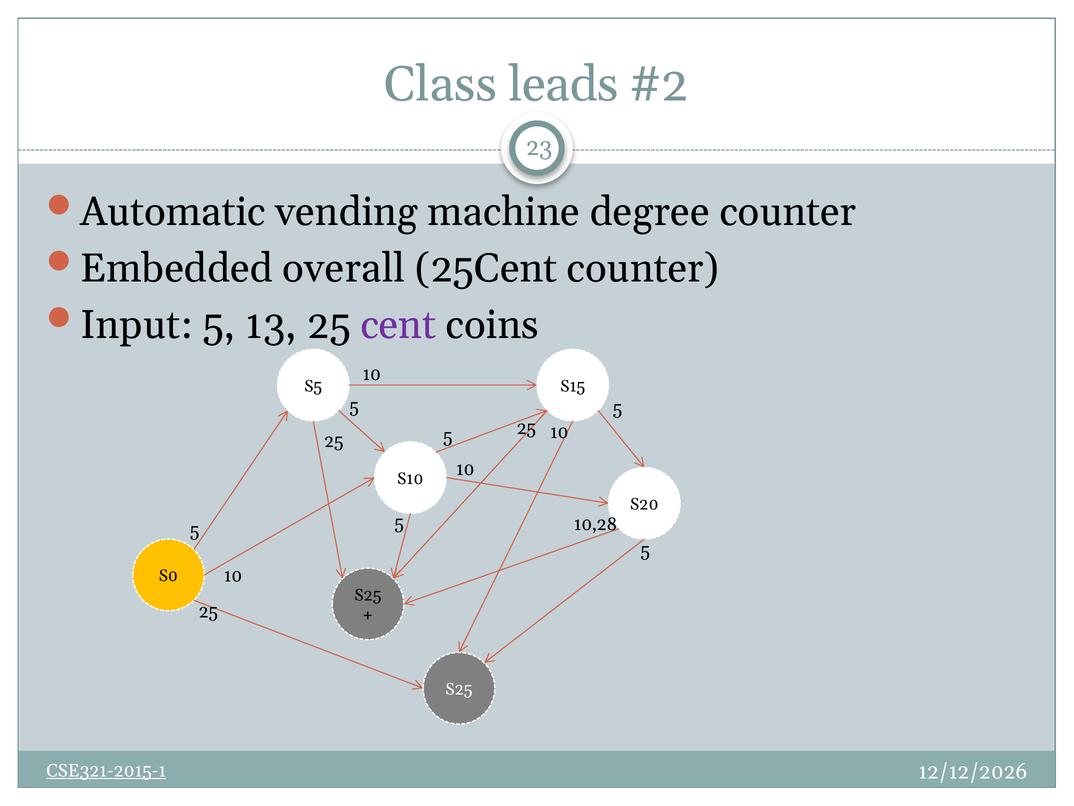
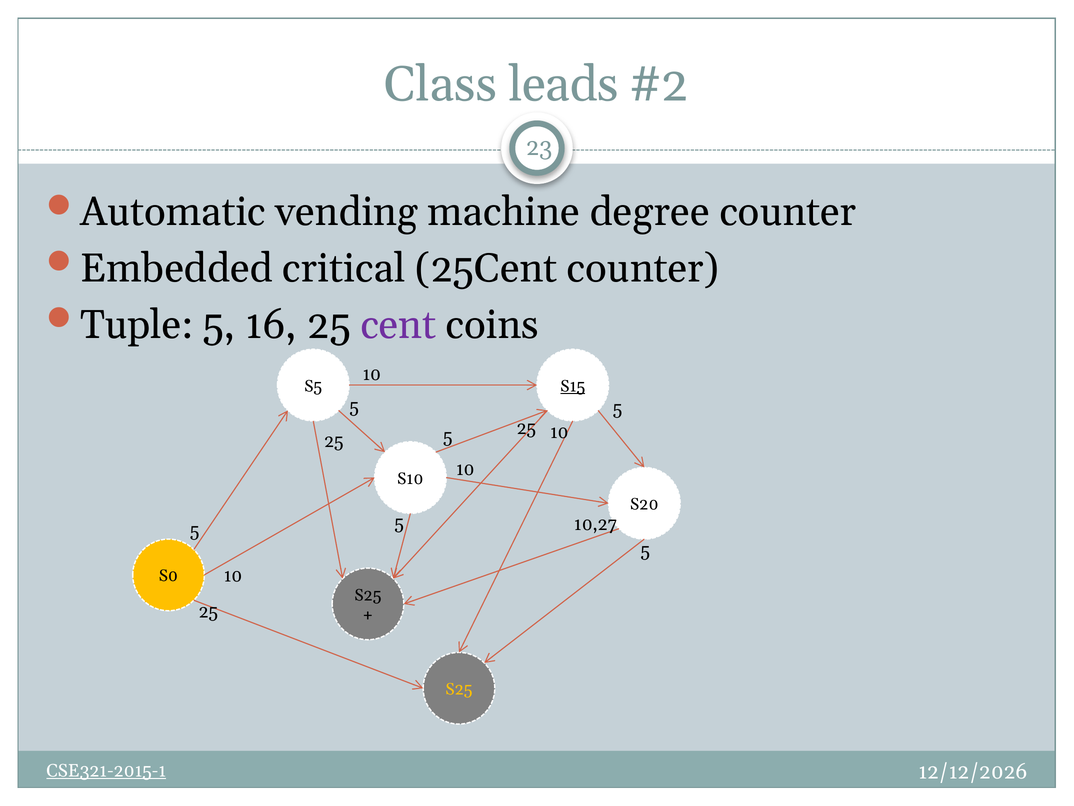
overall: overall -> critical (344, 268)
Input: Input -> Tuple (137, 325)
13: 13 -> 16 (271, 325)
S15 underline: none -> present (573, 386)
10,28: 10,28 -> 10,27 (595, 524)
S25 colour: white -> yellow (459, 689)
